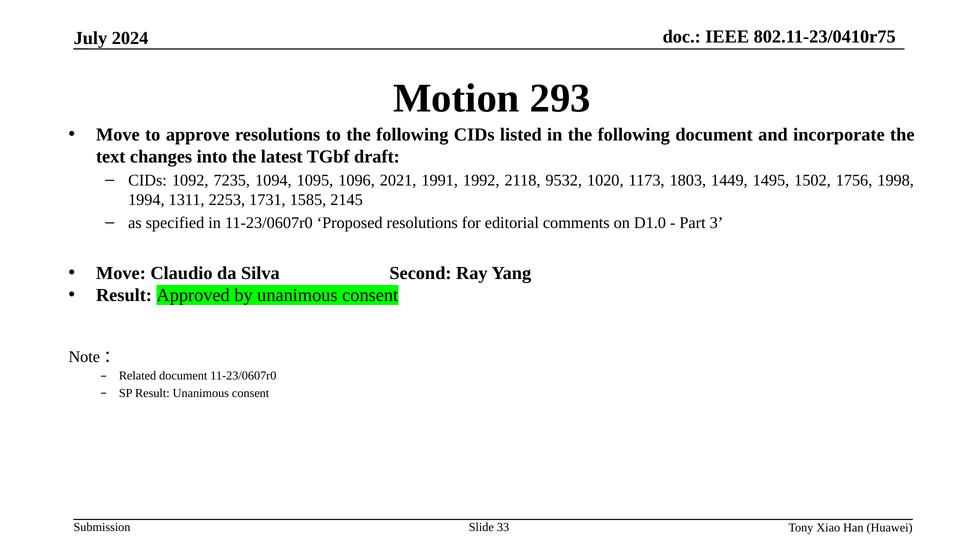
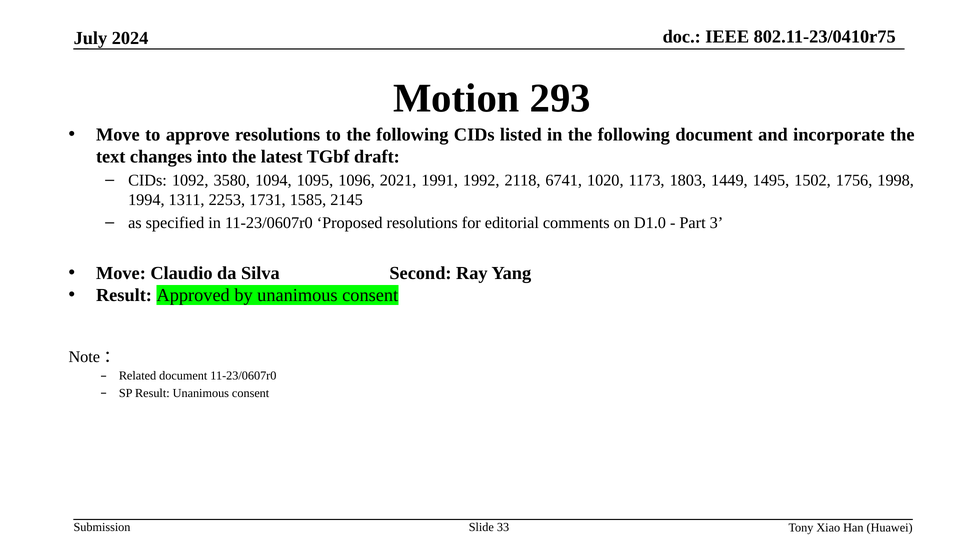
7235: 7235 -> 3580 (232, 180)
9532: 9532 -> 6741 (564, 180)
